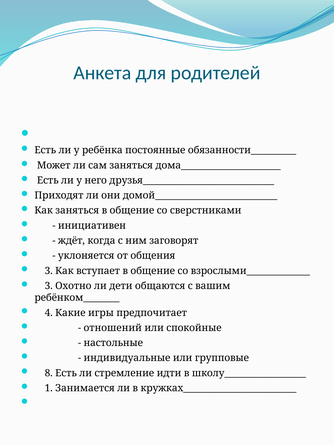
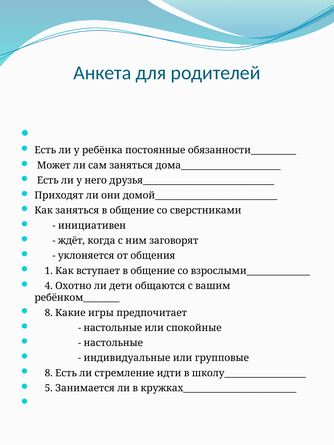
3: 3 -> 1 (49, 271)
3: 3 -> 4 (49, 286)
4: 4 -> 8 (49, 313)
отношений: отношений -> настольные (113, 328)
1: 1 -> 5 (49, 388)
